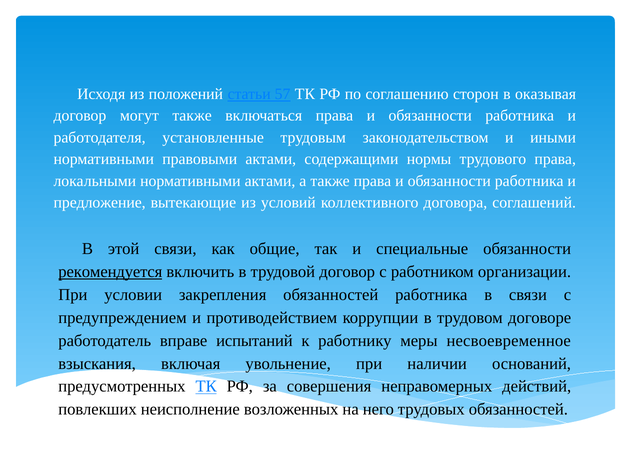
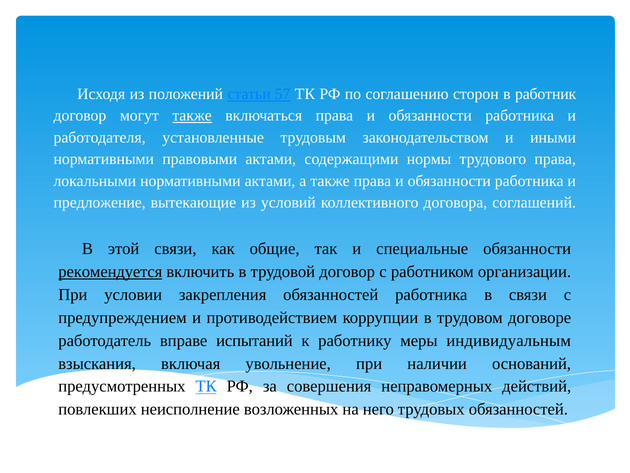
оказывая: оказывая -> работник (546, 94)
также underline: none -> present (192, 116)
несвоевременное: несвоевременное -> индивидуальным (509, 340)
